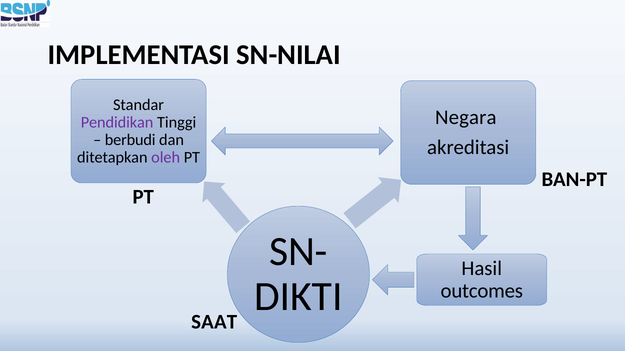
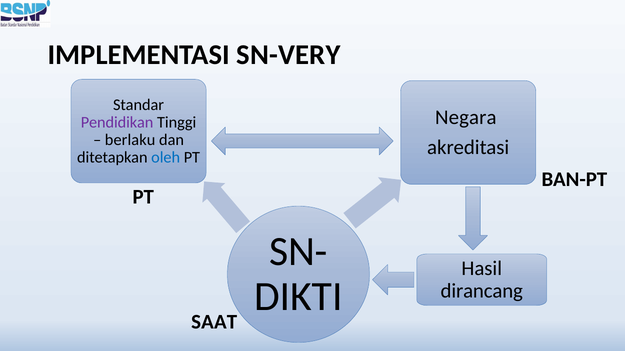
SN-NILAI: SN-NILAI -> SN-VERY (288, 55)
berbudi: berbudi -> berlaku (130, 140)
oleh colour: purple -> blue (166, 158)
outcomes: outcomes -> dirancang (482, 291)
